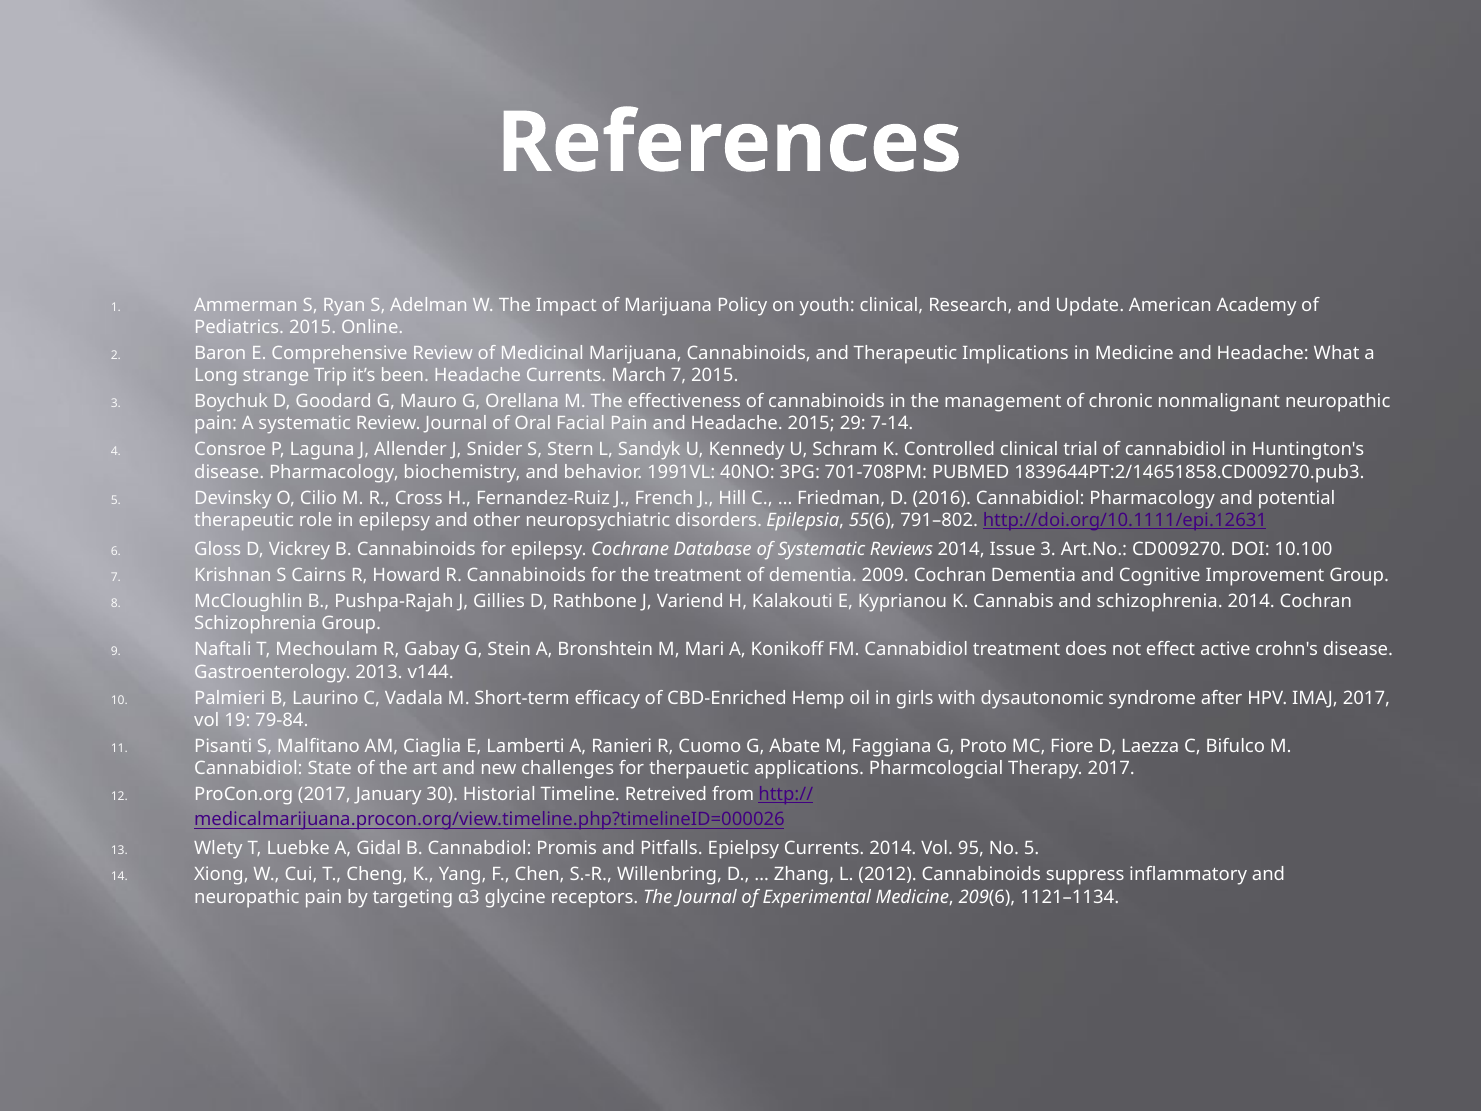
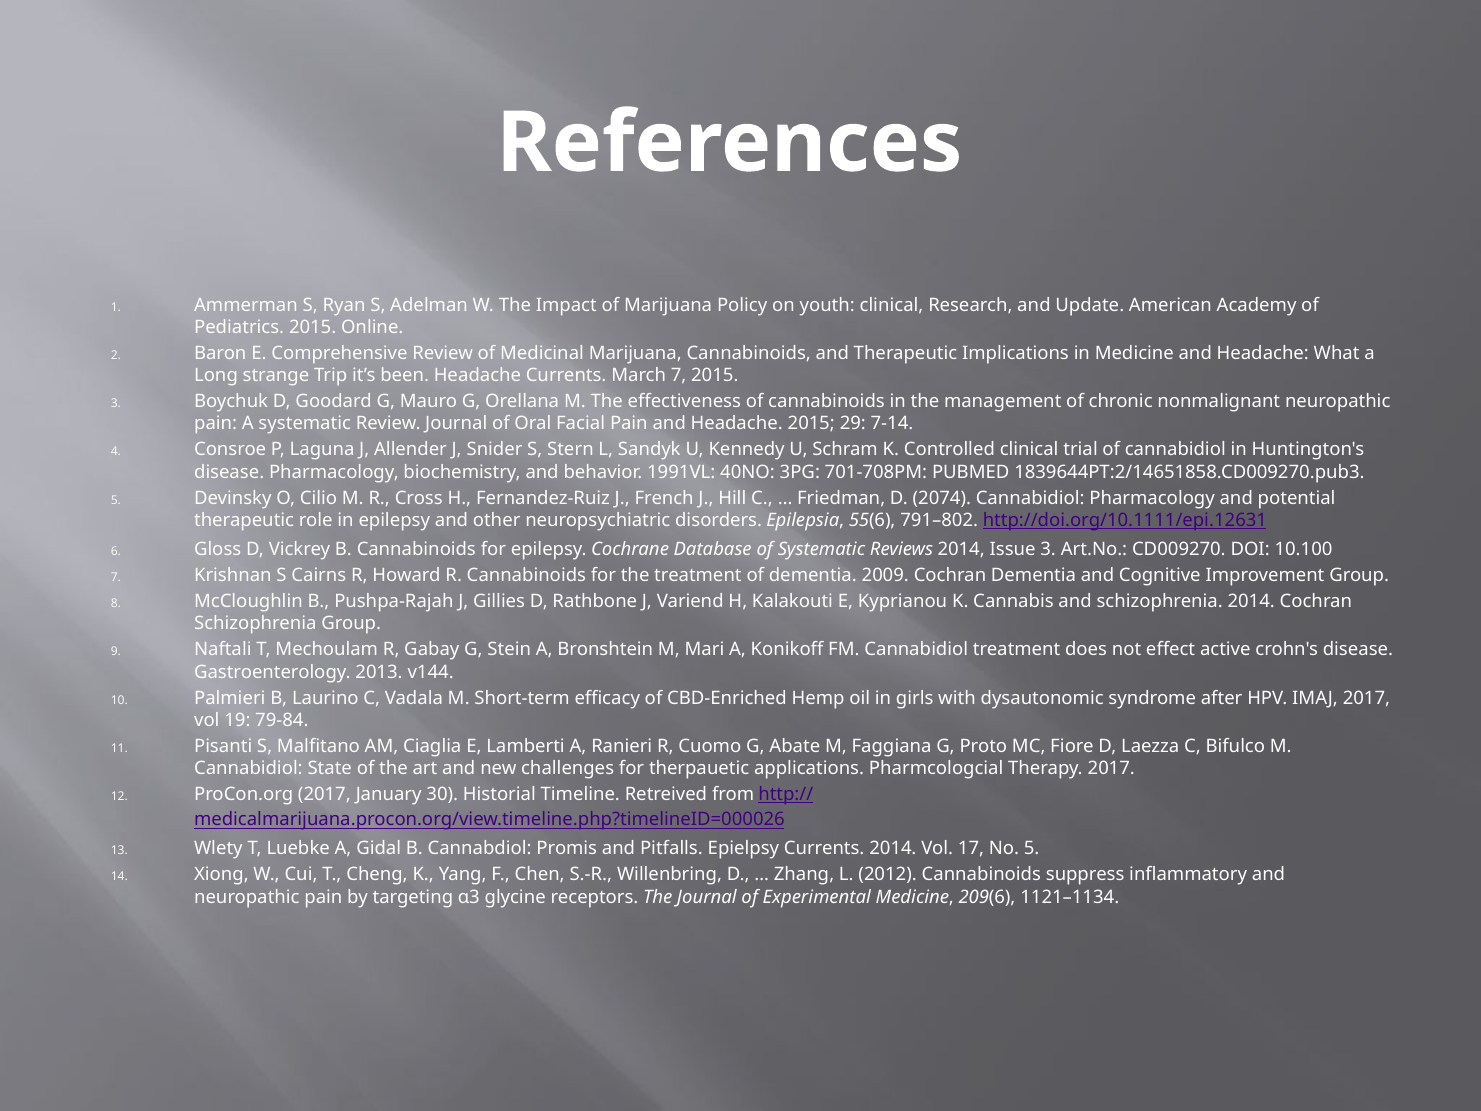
2016: 2016 -> 2074 (942, 498)
95: 95 -> 17 (971, 848)
